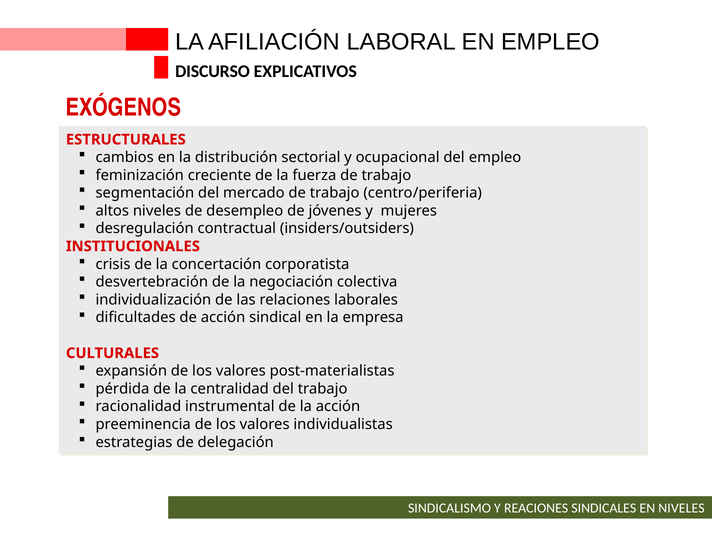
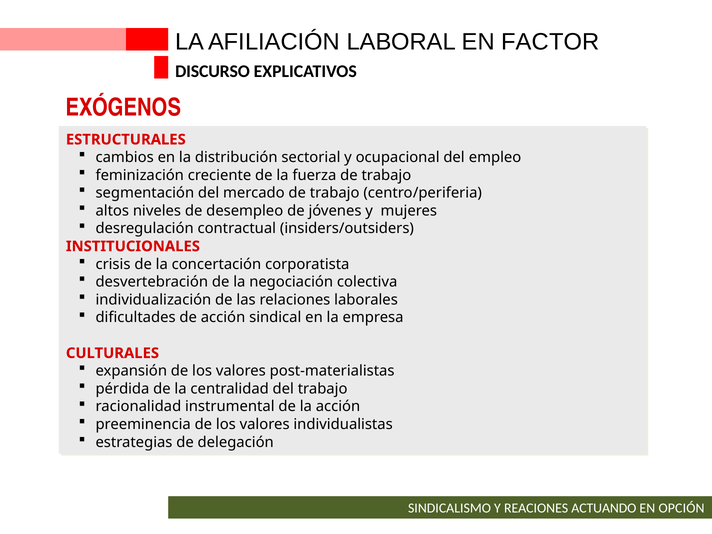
EN EMPLEO: EMPLEO -> FACTOR (550, 42)
SINDICALES: SINDICALES -> ACTUANDO (604, 508)
EN NIVELES: NIVELES -> OPCIÓN (682, 508)
